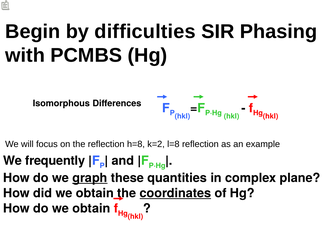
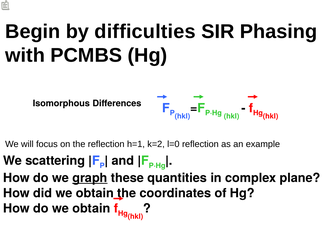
h=8: h=8 -> h=1 (136, 144)
l=8: l=8 -> l=0 (173, 144)
frequently: frequently -> scattering (55, 161)
coordinates underline: present -> none (175, 193)
